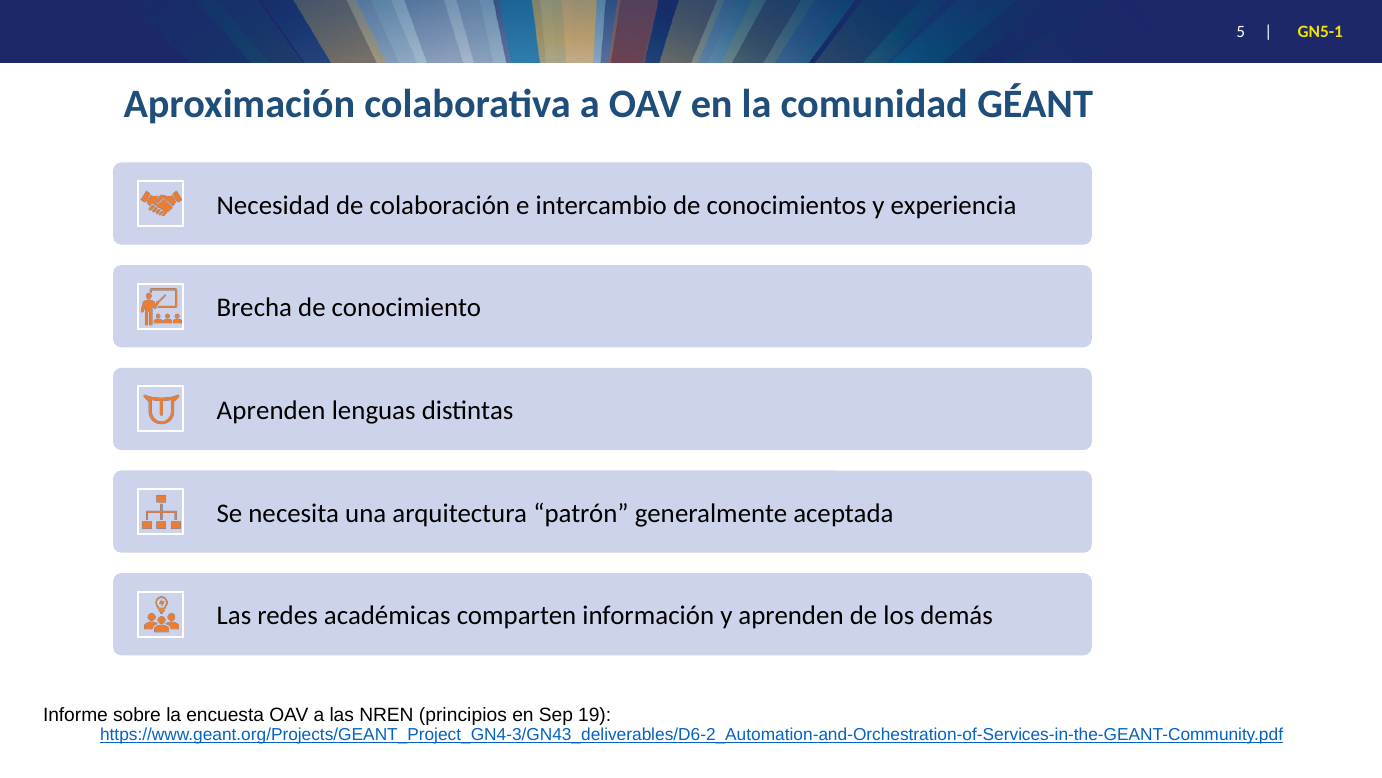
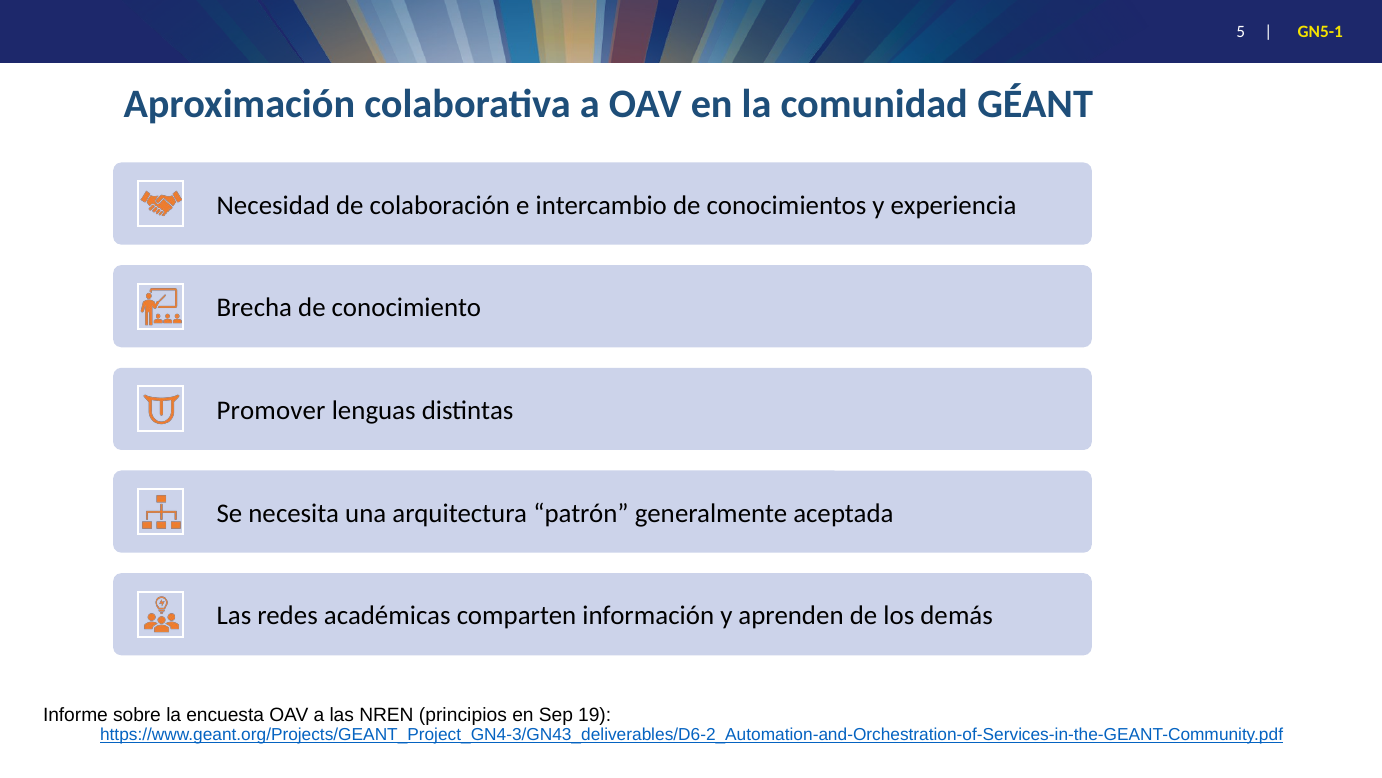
Aprenden: Aprenden -> Promover (271, 410)
